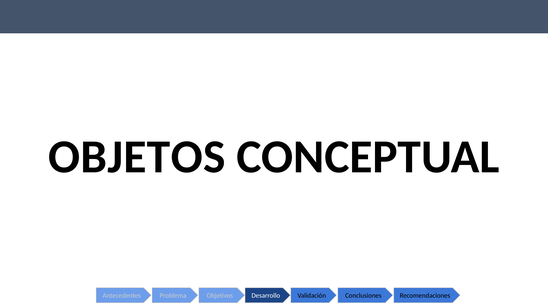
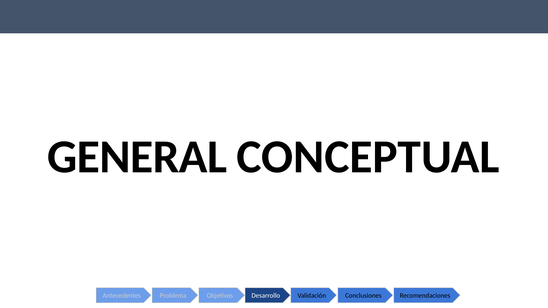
OBJETOS: OBJETOS -> GENERAL (137, 157)
